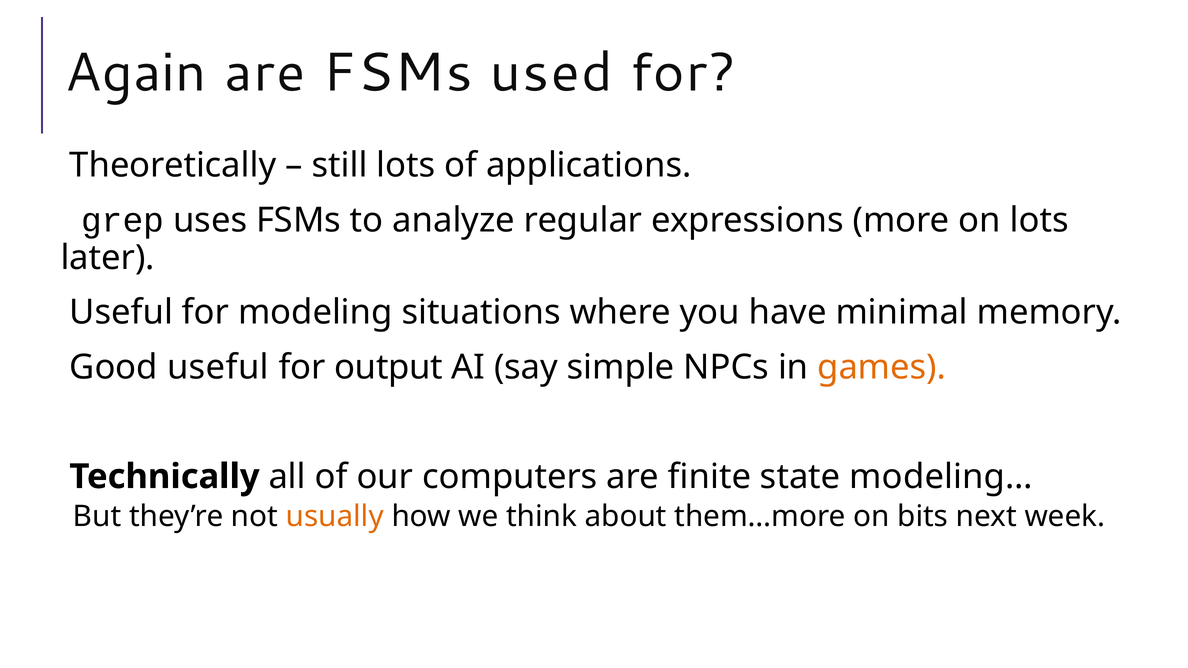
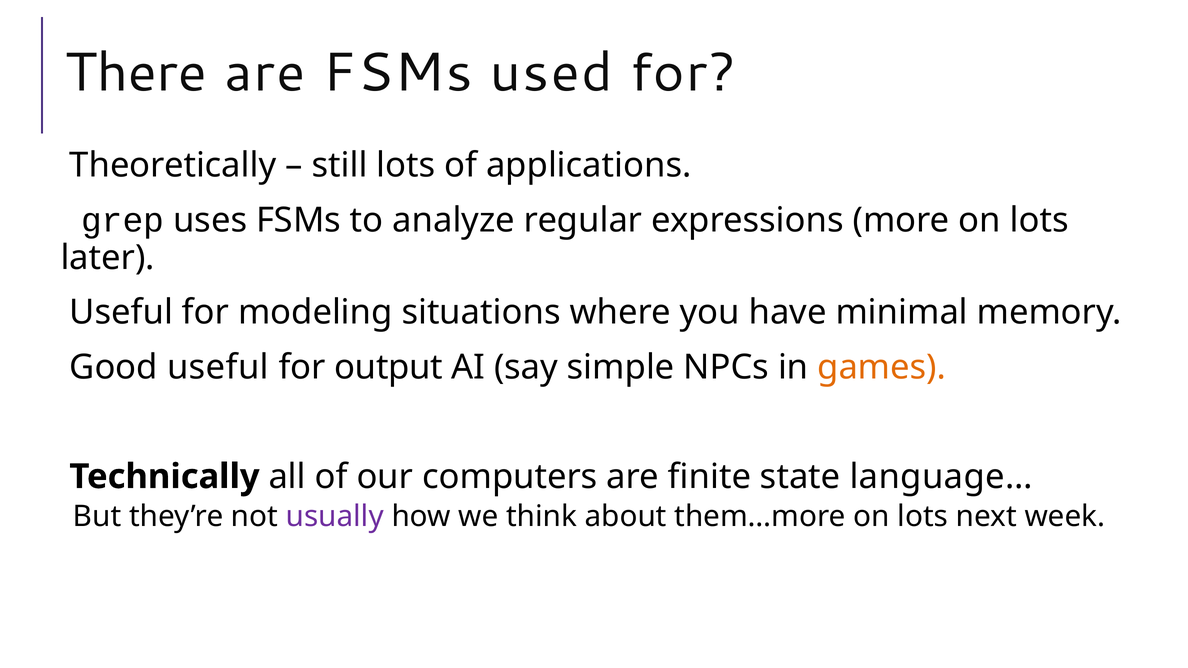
Again: Again -> There (136, 73)
modeling…: modeling… -> language… (941, 477)
usually colour: orange -> purple (335, 517)
them…more on bits: bits -> lots (923, 517)
